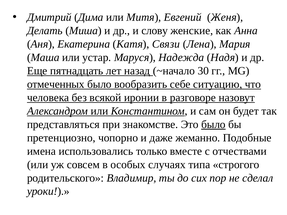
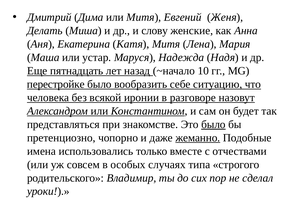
Катя Связи: Связи -> Митя (166, 44)
30: 30 -> 10 (203, 71)
отмеченных: отмеченных -> перестройке (56, 84)
жеманно underline: none -> present (198, 138)
